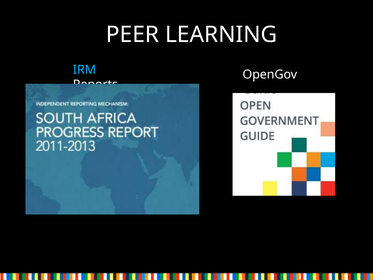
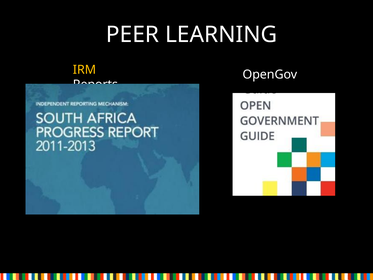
IRM colour: light blue -> yellow (85, 70)
